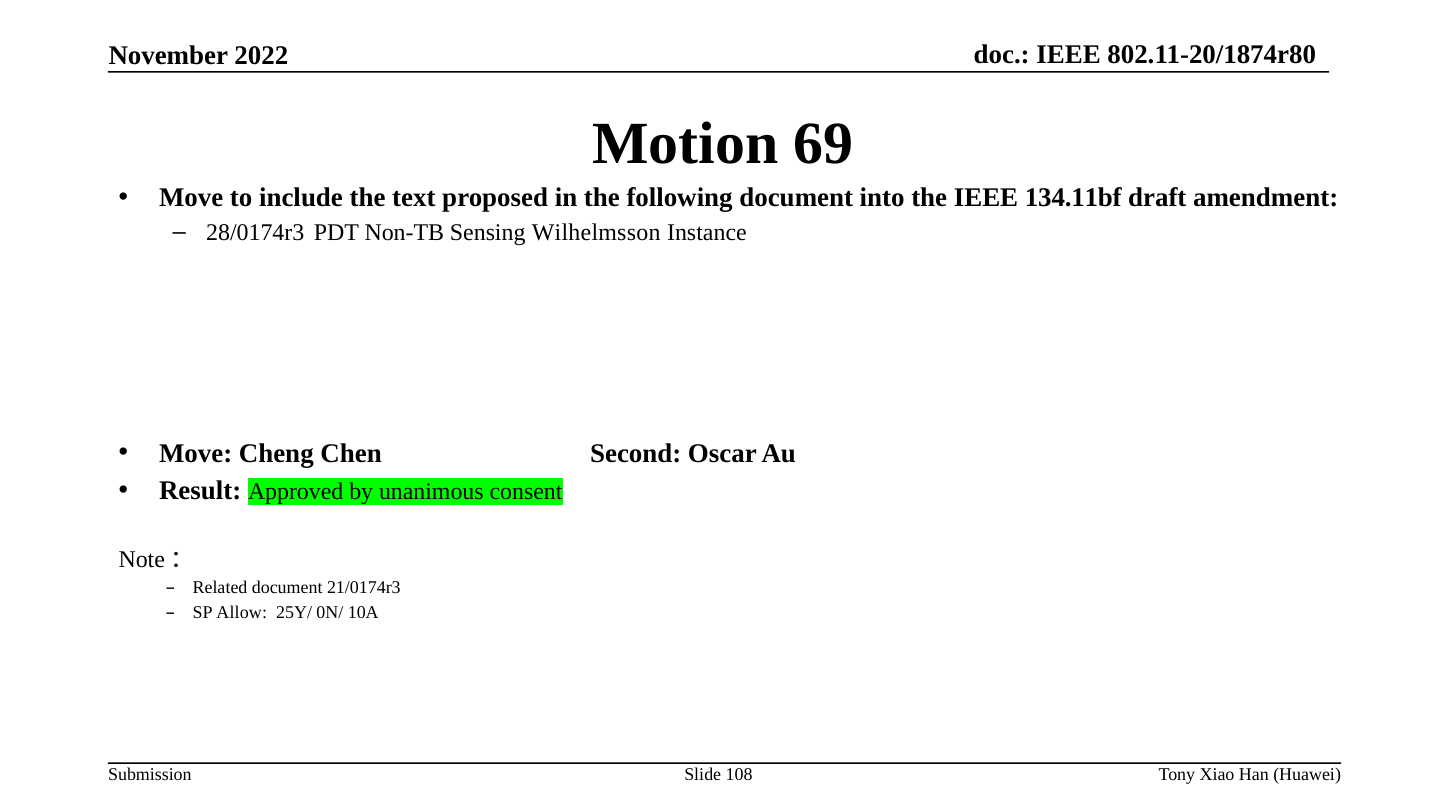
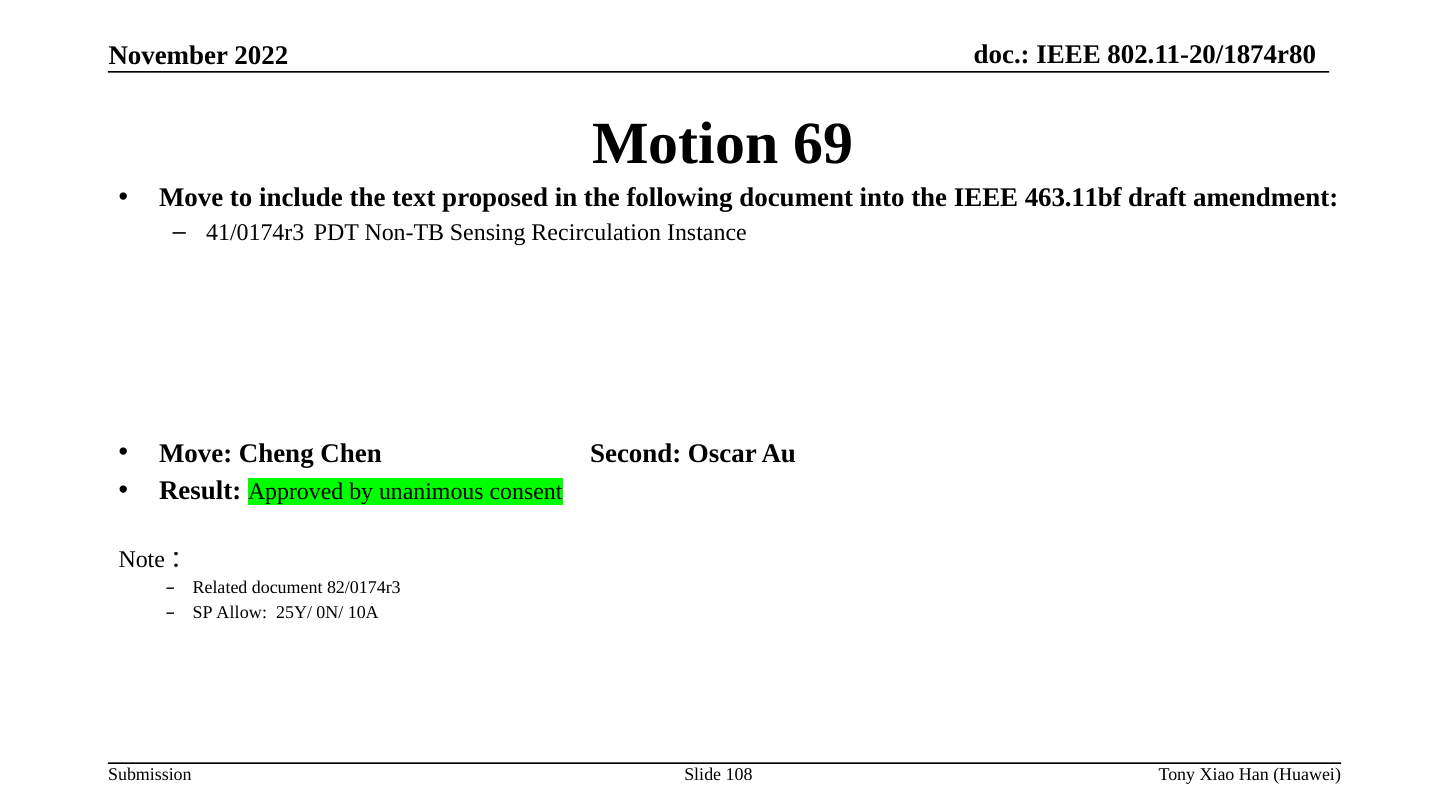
134.11bf: 134.11bf -> 463.11bf (1073, 198)
28/0174r3: 28/0174r3 -> 41/0174r3 (255, 233)
Wilhelmsson: Wilhelmsson -> Recirculation (596, 233)
21/0174r3: 21/0174r3 -> 82/0174r3 (364, 588)
